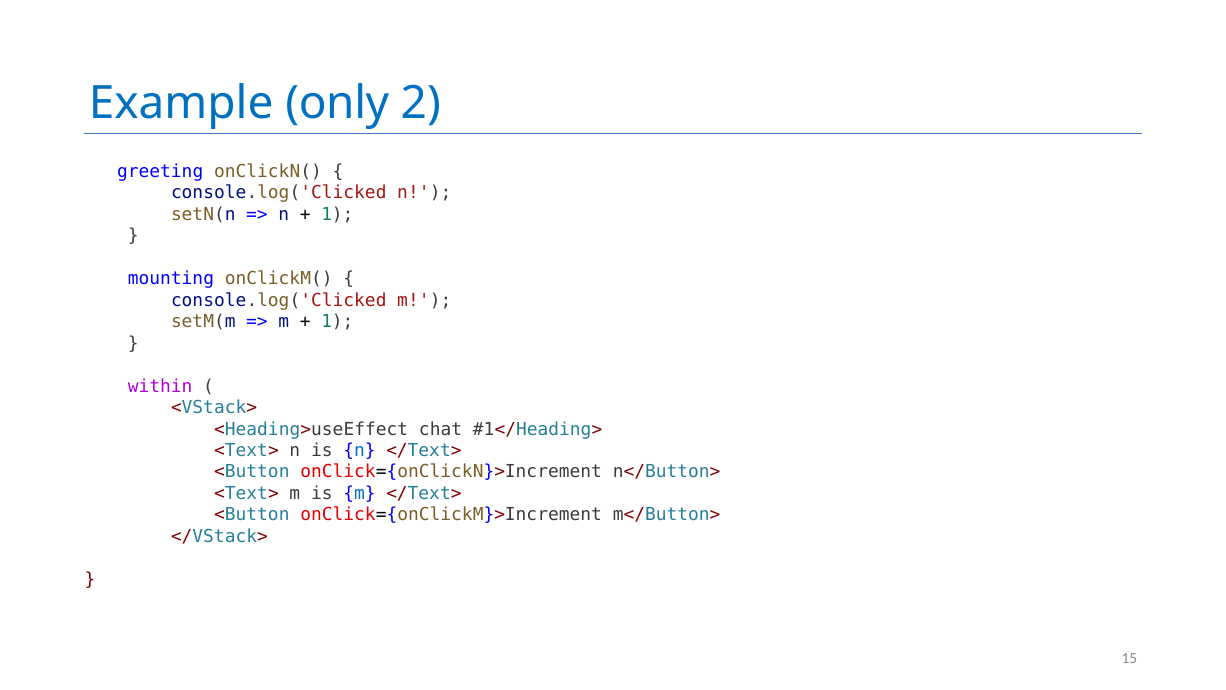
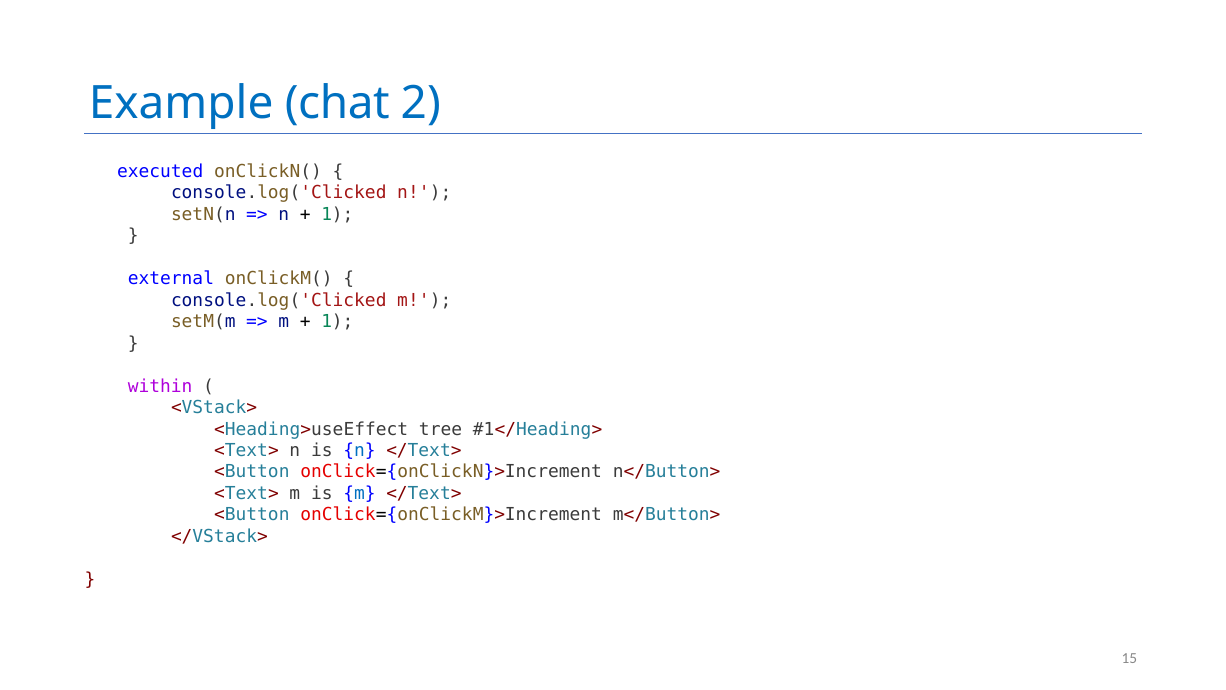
only: only -> chat (337, 104)
greeting: greeting -> executed (160, 171)
mounting: mounting -> external (171, 279)
chat: chat -> tree (441, 429)
